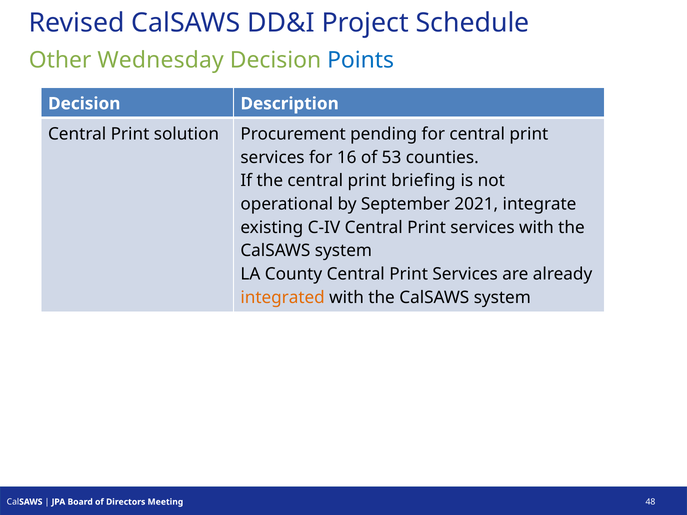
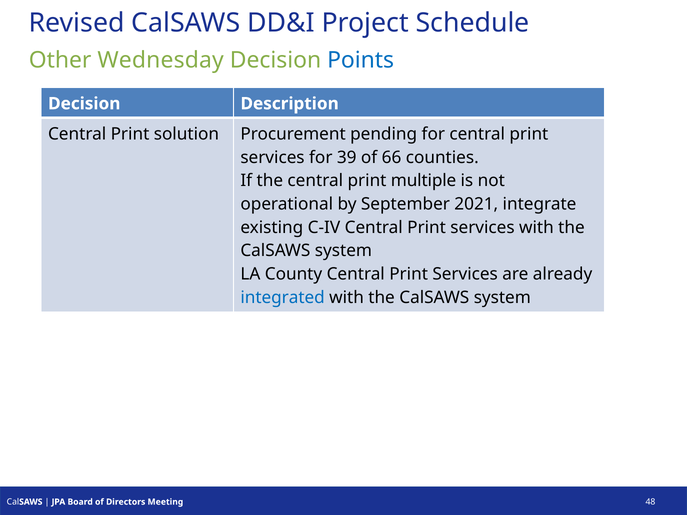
16: 16 -> 39 (347, 157)
53: 53 -> 66 (392, 157)
briefing: briefing -> multiple (424, 181)
integrated colour: orange -> blue (283, 298)
